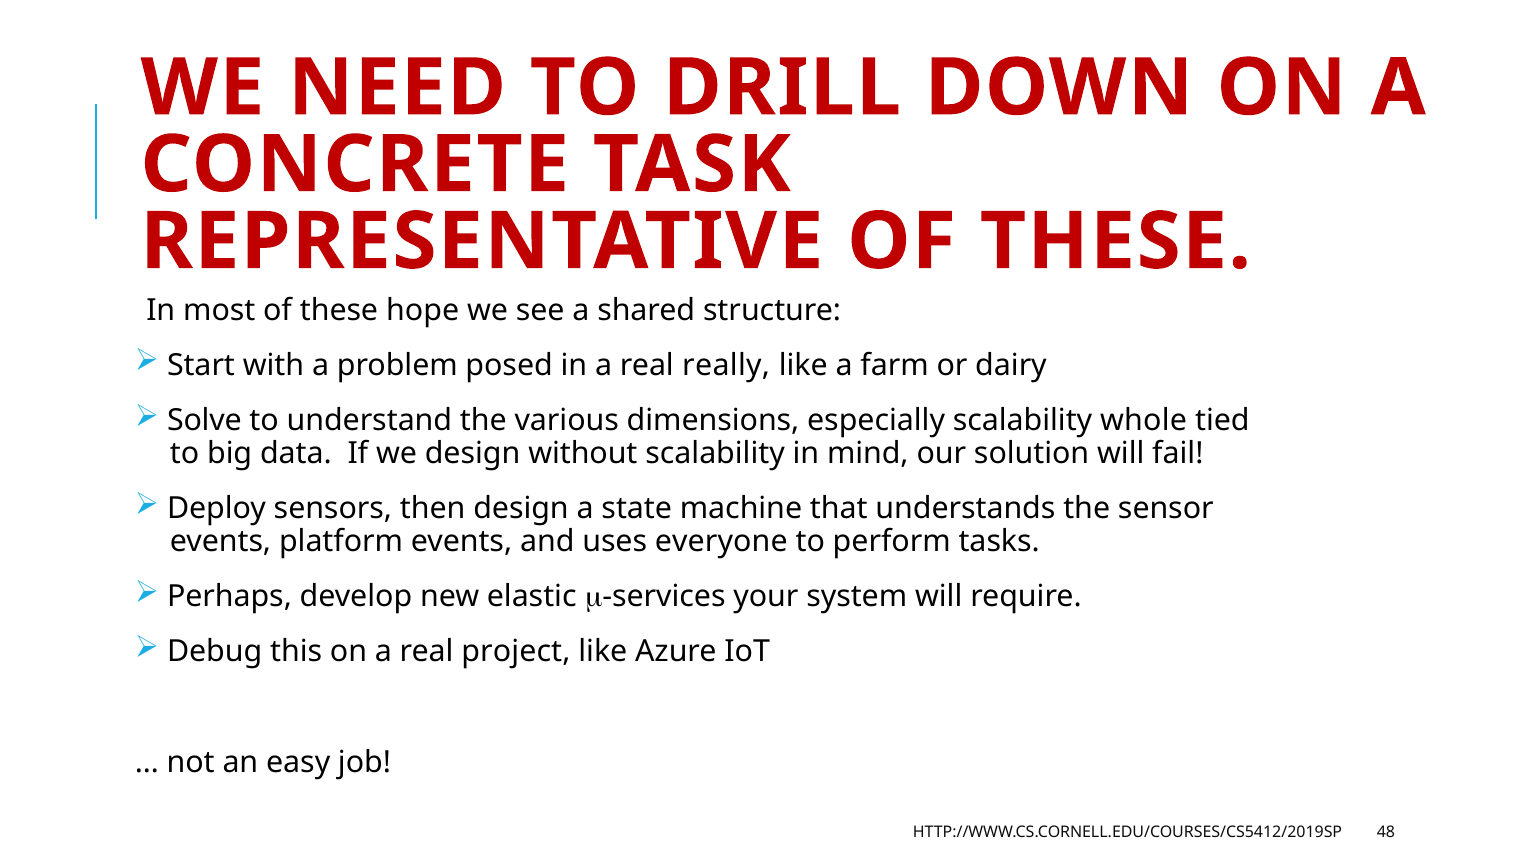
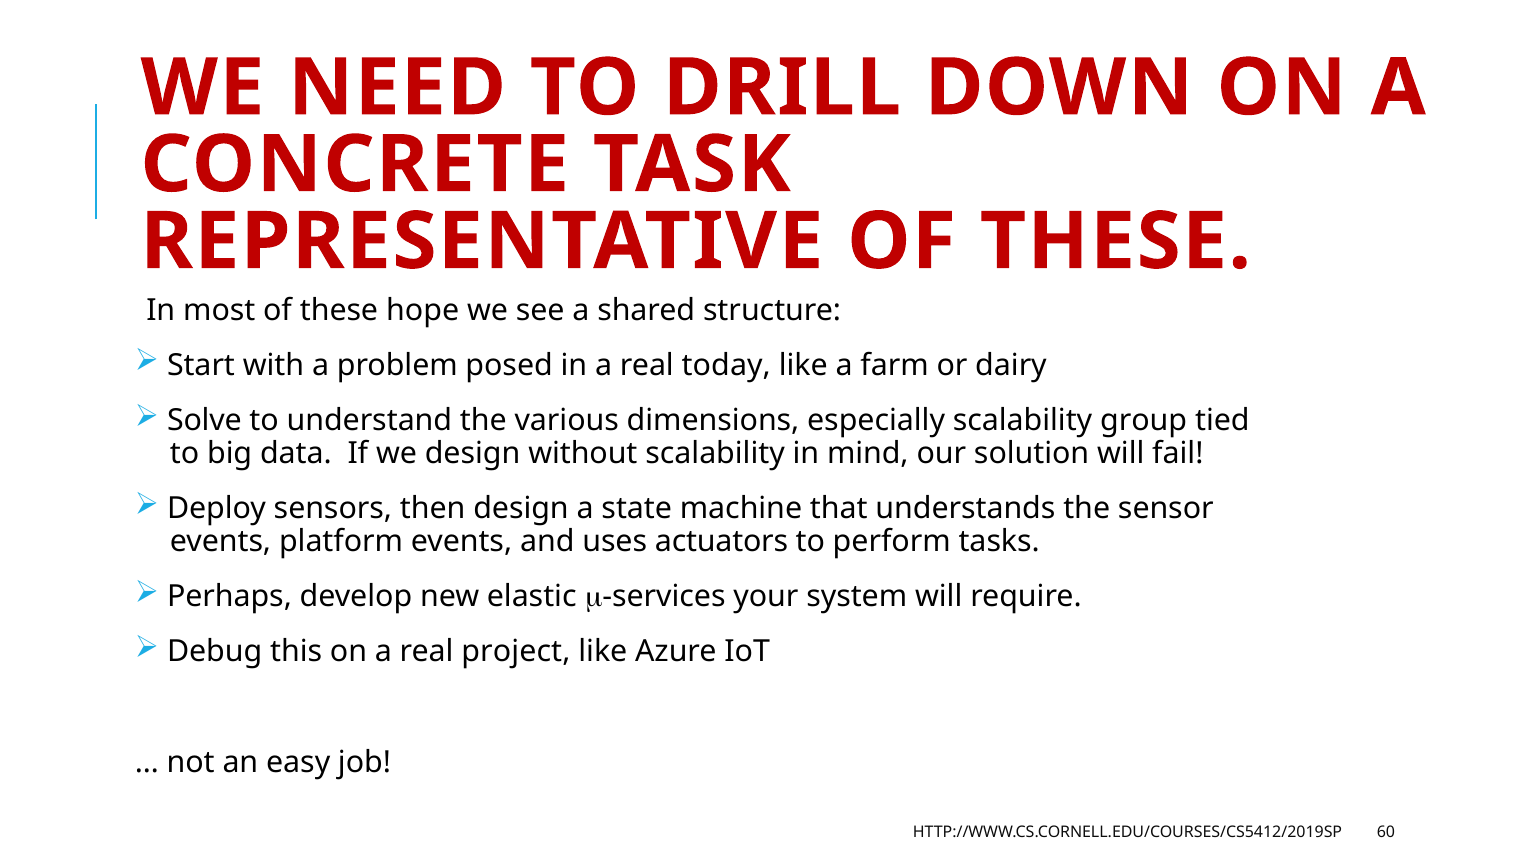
really: really -> today (726, 365)
whole: whole -> group (1144, 420)
everyone: everyone -> actuators (722, 541)
48: 48 -> 60 (1386, 832)
